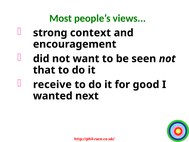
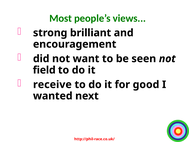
context: context -> brilliant (91, 33)
that: that -> field (44, 70)
